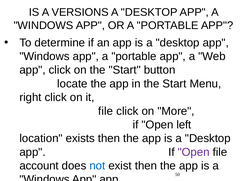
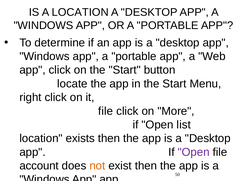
A VERSIONS: VERSIONS -> LOCATION (80, 12)
left: left -> list (184, 125)
not colour: blue -> orange (97, 166)
